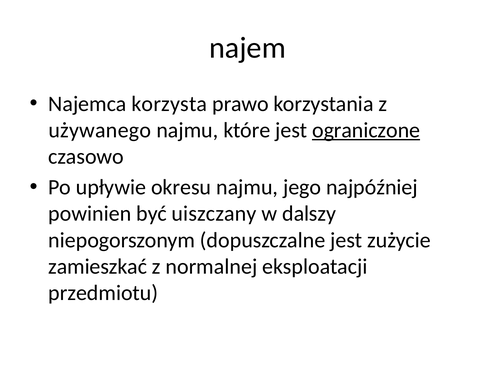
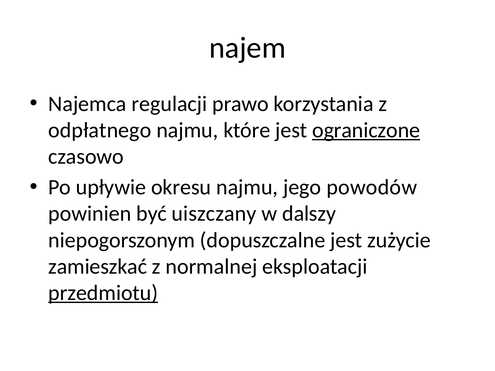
korzysta: korzysta -> regulacji (169, 104)
używanego: używanego -> odpłatnego (100, 130)
najpóźniej: najpóźniej -> powodów (372, 187)
przedmiotu underline: none -> present (103, 293)
